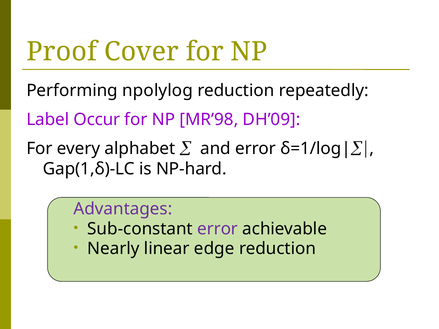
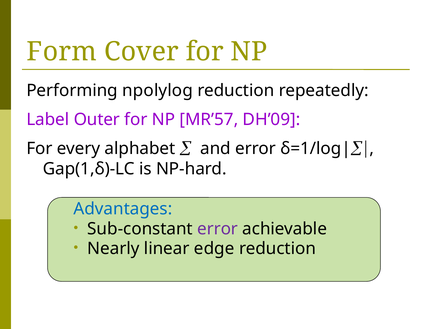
Proof: Proof -> Form (62, 52)
Occur: Occur -> Outer (97, 119)
MR’98: MR’98 -> MR’57 (209, 119)
Advantages colour: purple -> blue (123, 209)
